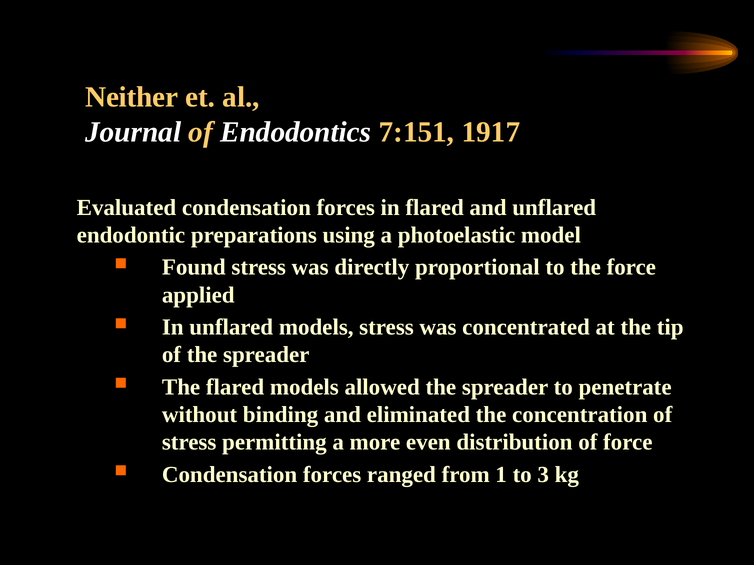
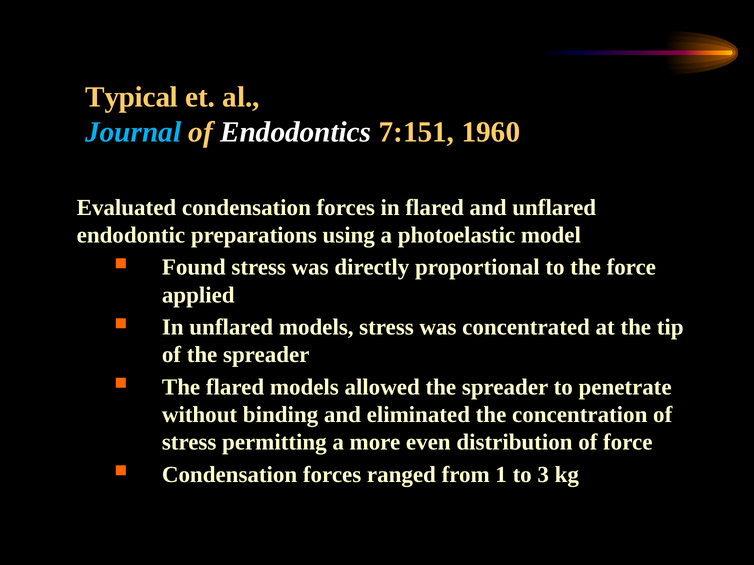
Neither: Neither -> Typical (132, 97)
Journal colour: white -> light blue (133, 132)
1917: 1917 -> 1960 (491, 132)
